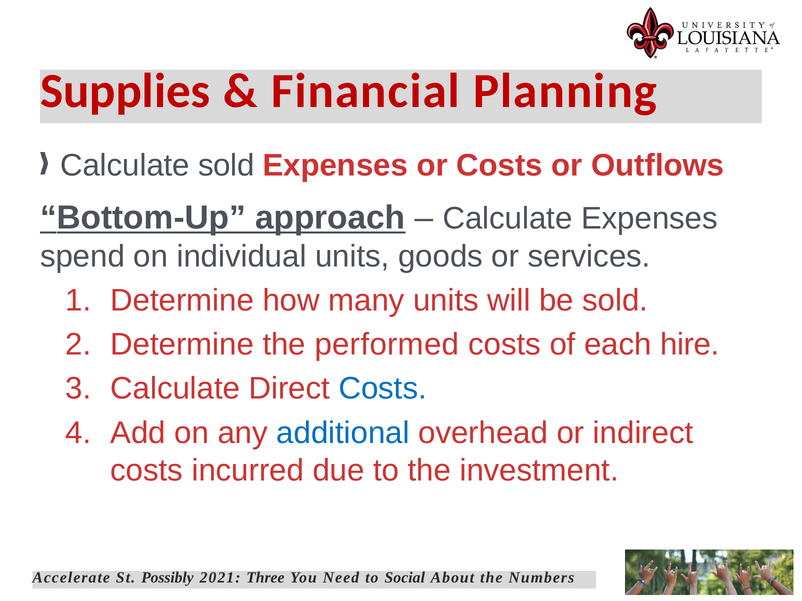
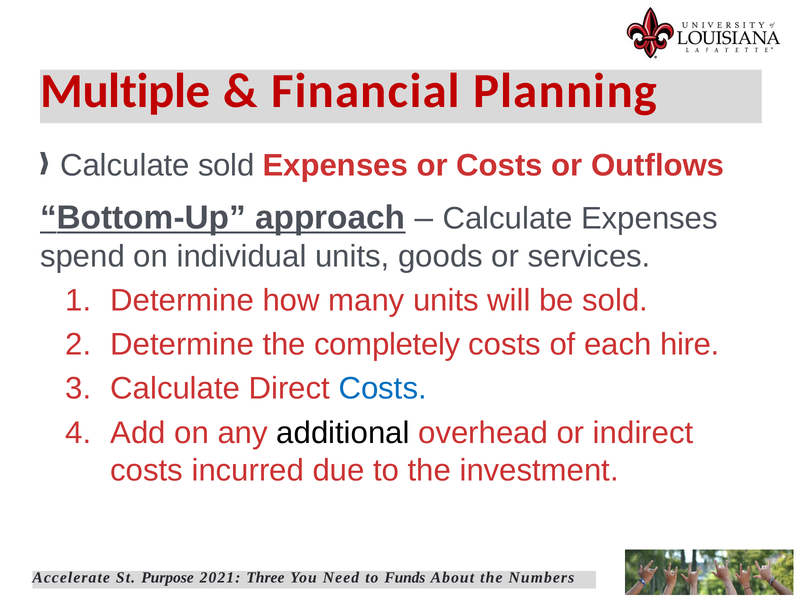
Supplies: Supplies -> Multiple (125, 91)
performed: performed -> completely (387, 345)
additional colour: blue -> black (343, 433)
Possibly: Possibly -> Purpose (167, 578)
Social: Social -> Funds (405, 578)
